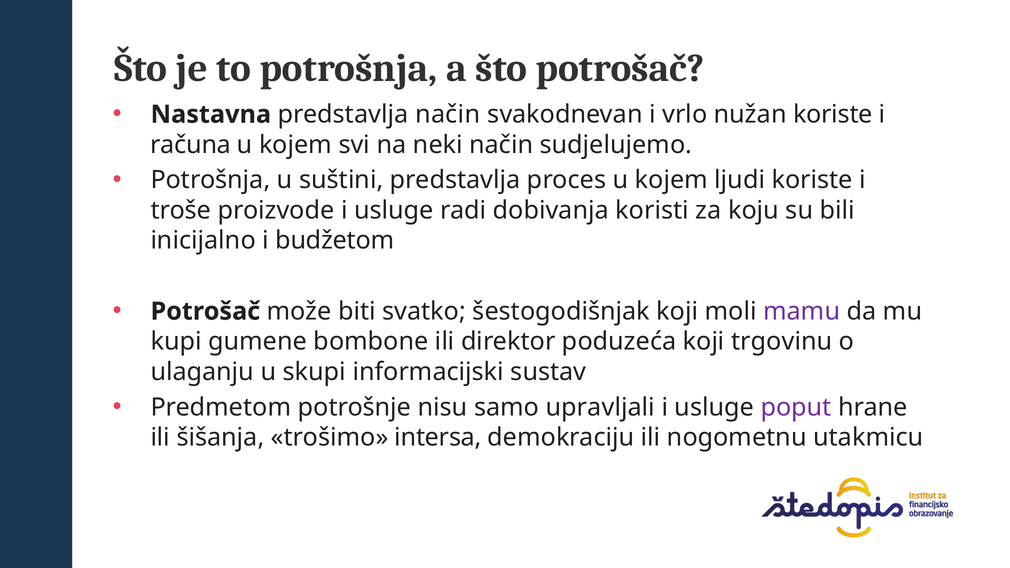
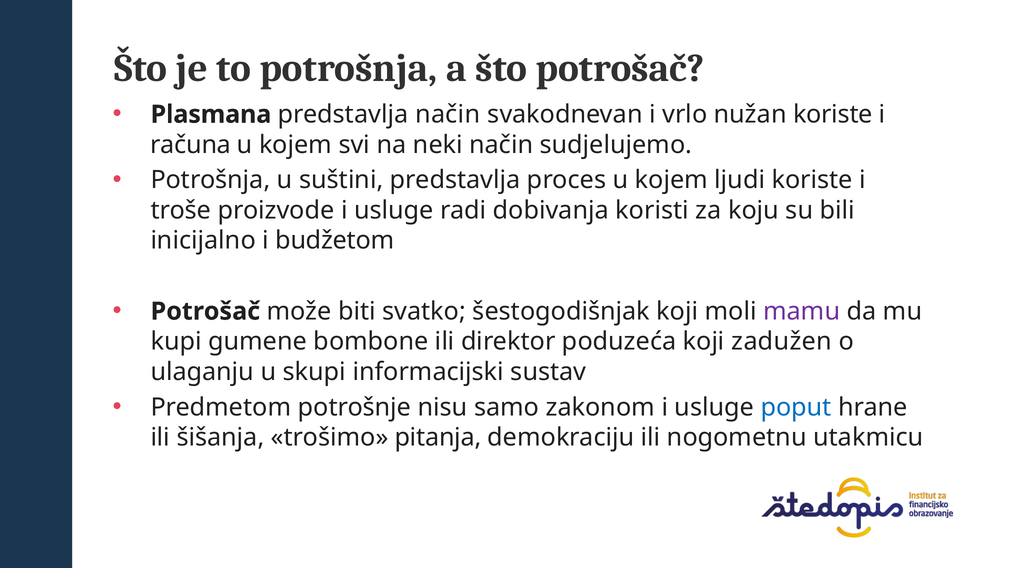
Nastavna: Nastavna -> Plasmana (211, 114)
trgovinu: trgovinu -> zadužen (782, 342)
upravljali: upravljali -> zakonom (600, 407)
poput colour: purple -> blue (796, 407)
intersa: intersa -> pitanja (438, 438)
